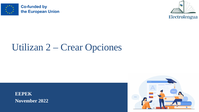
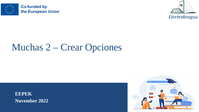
Utilizan: Utilizan -> Muchas (28, 47)
